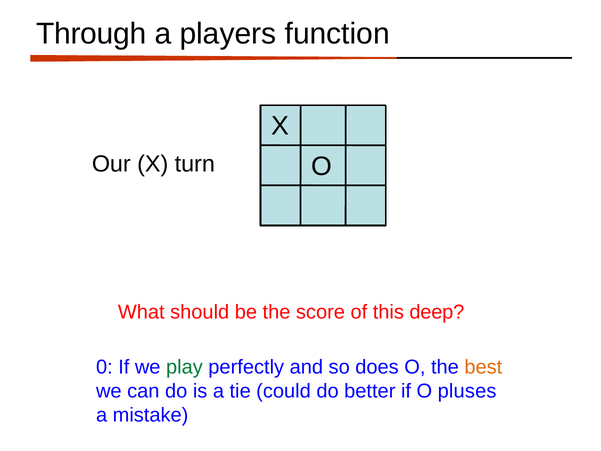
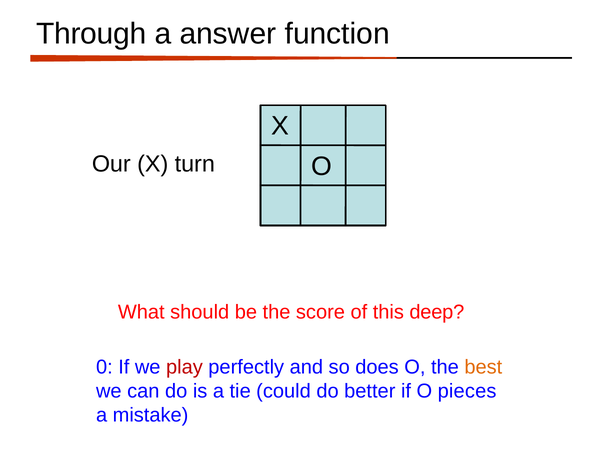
players: players -> answer (228, 34)
play colour: green -> red (184, 367)
pluses: pluses -> pieces (467, 391)
